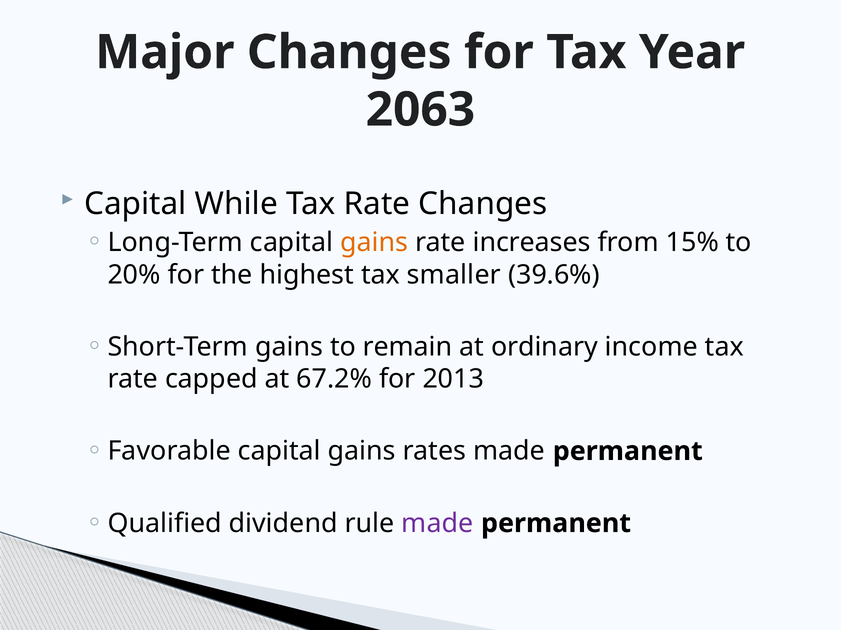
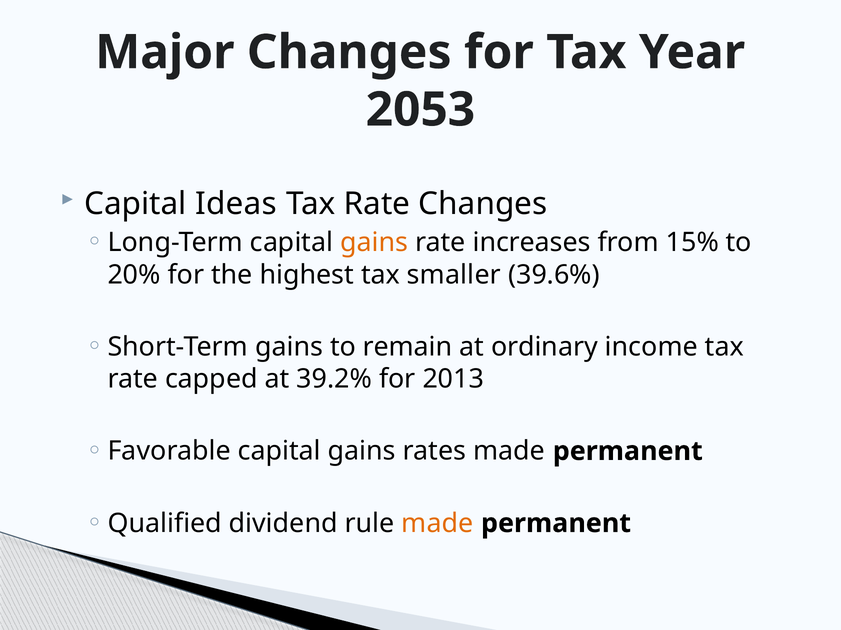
2063: 2063 -> 2053 (420, 110)
While: While -> Ideas (236, 204)
67.2%: 67.2% -> 39.2% (334, 379)
made colour: purple -> orange (437, 524)
